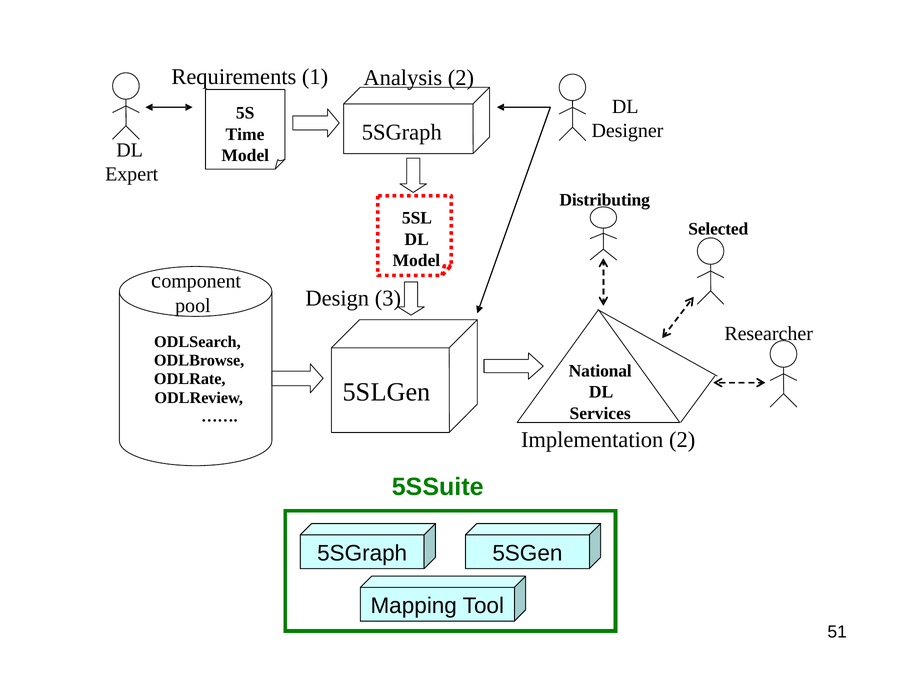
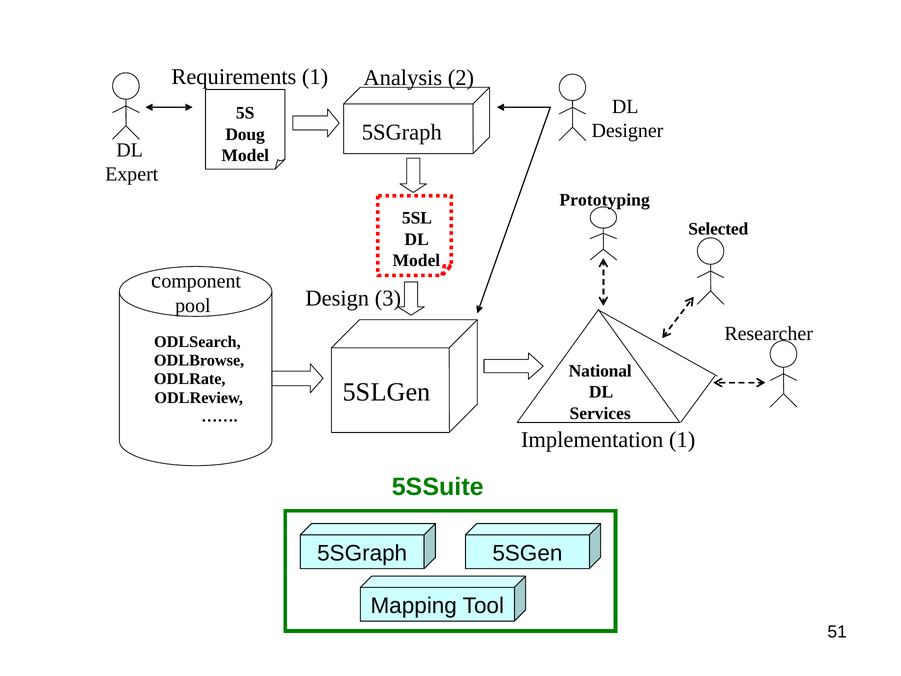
Time: Time -> Doug (245, 134)
Distributing: Distributing -> Prototyping (605, 200)
Implementation 2: 2 -> 1 (682, 440)
